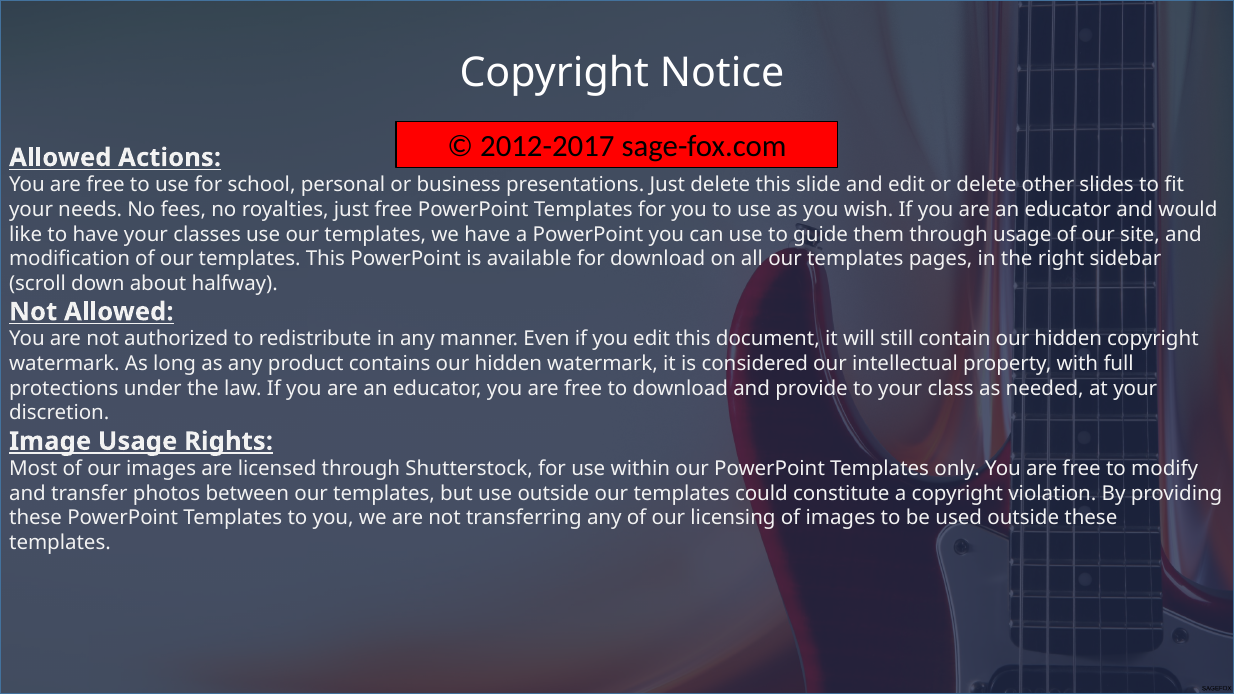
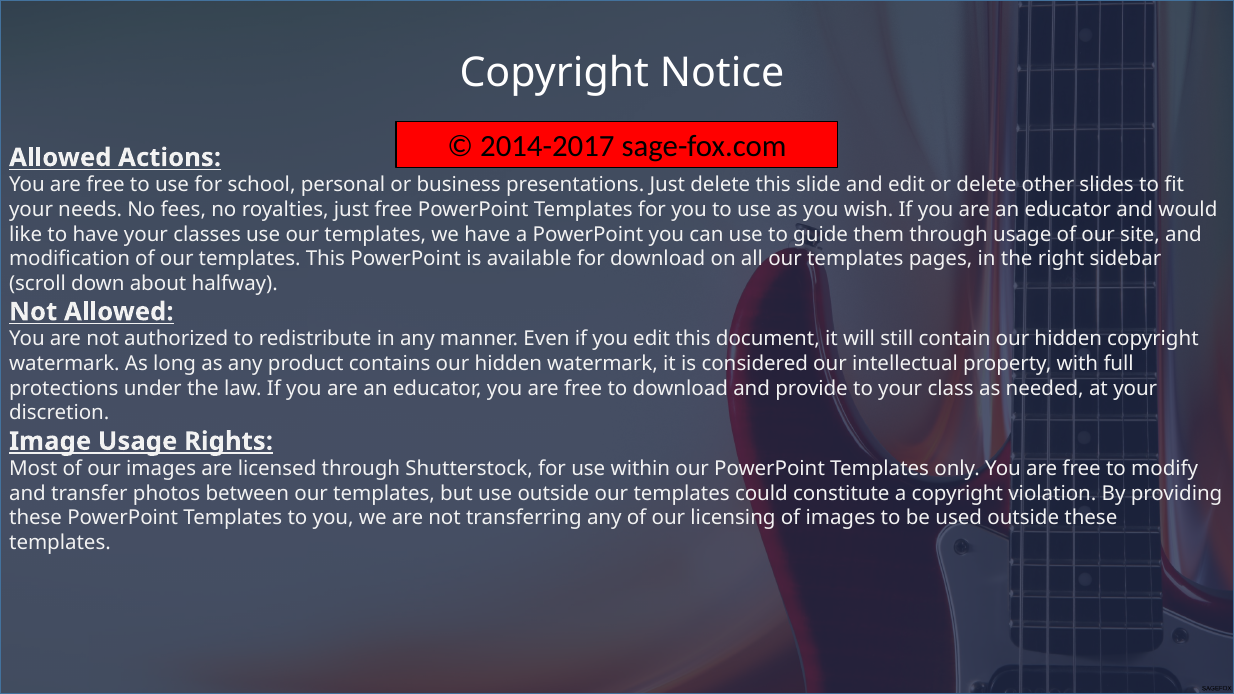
2012-2017: 2012-2017 -> 2014-2017 (547, 146)
